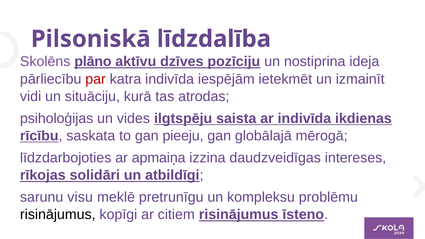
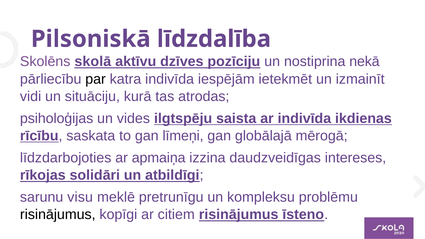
plāno: plāno -> skolā (93, 62)
ideja: ideja -> nekā (364, 62)
par colour: red -> black (96, 79)
pieeju: pieeju -> līmeņi (183, 136)
